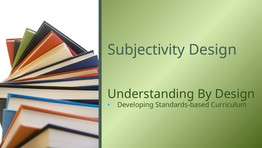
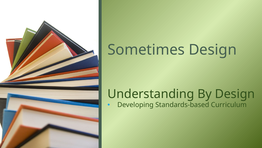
Subjectivity: Subjectivity -> Sometimes (146, 50)
